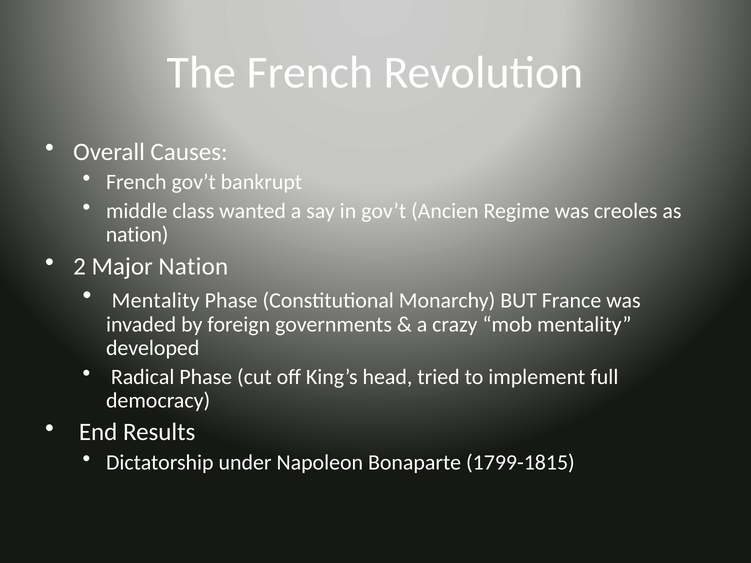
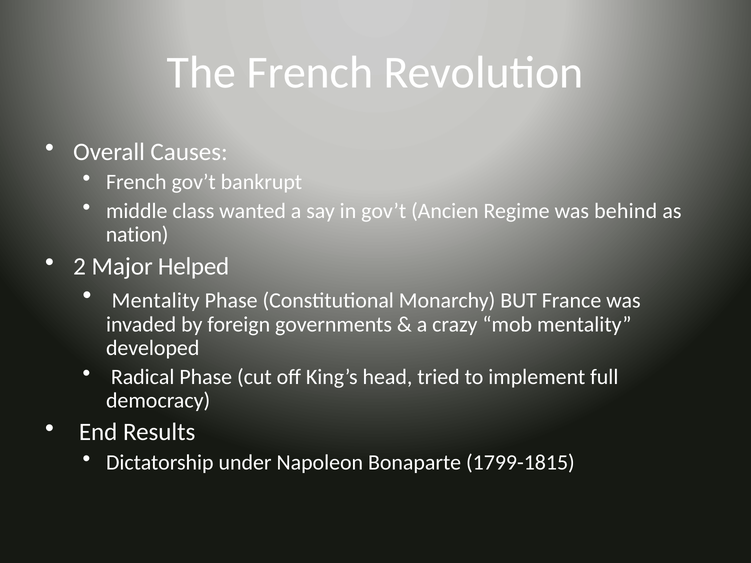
creoles: creoles -> behind (626, 211)
Major Nation: Nation -> Helped (194, 266)
